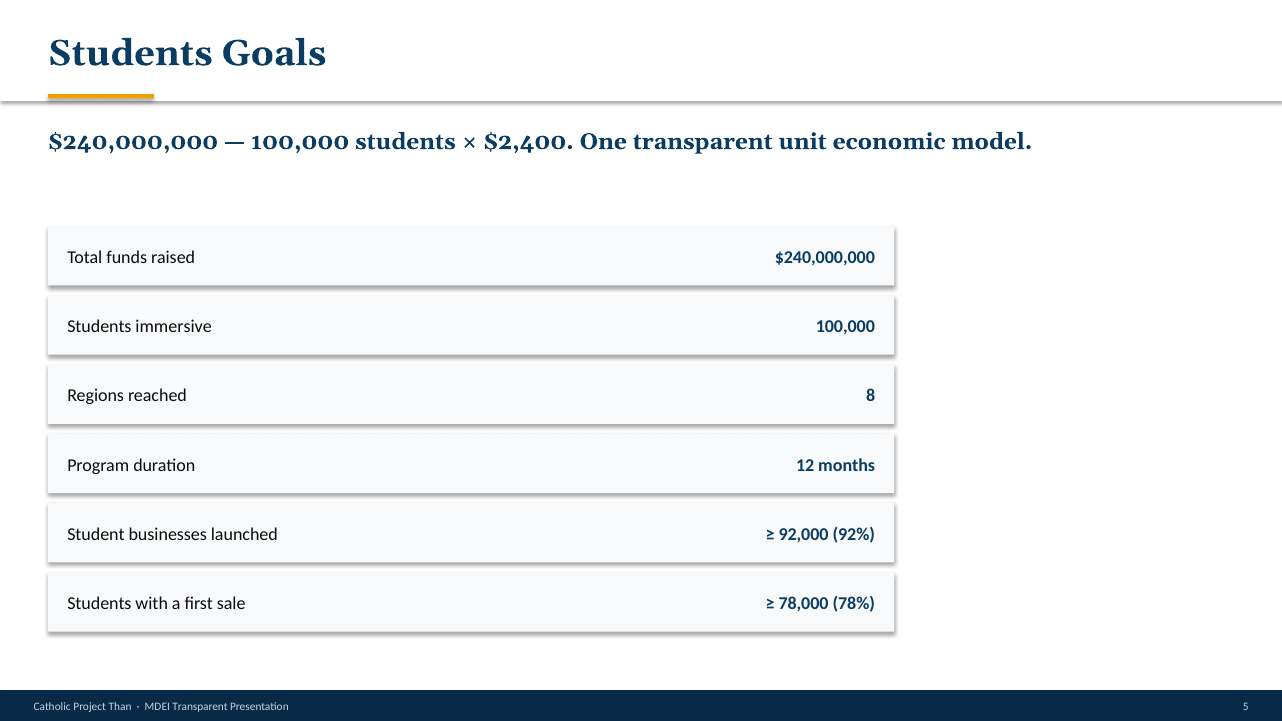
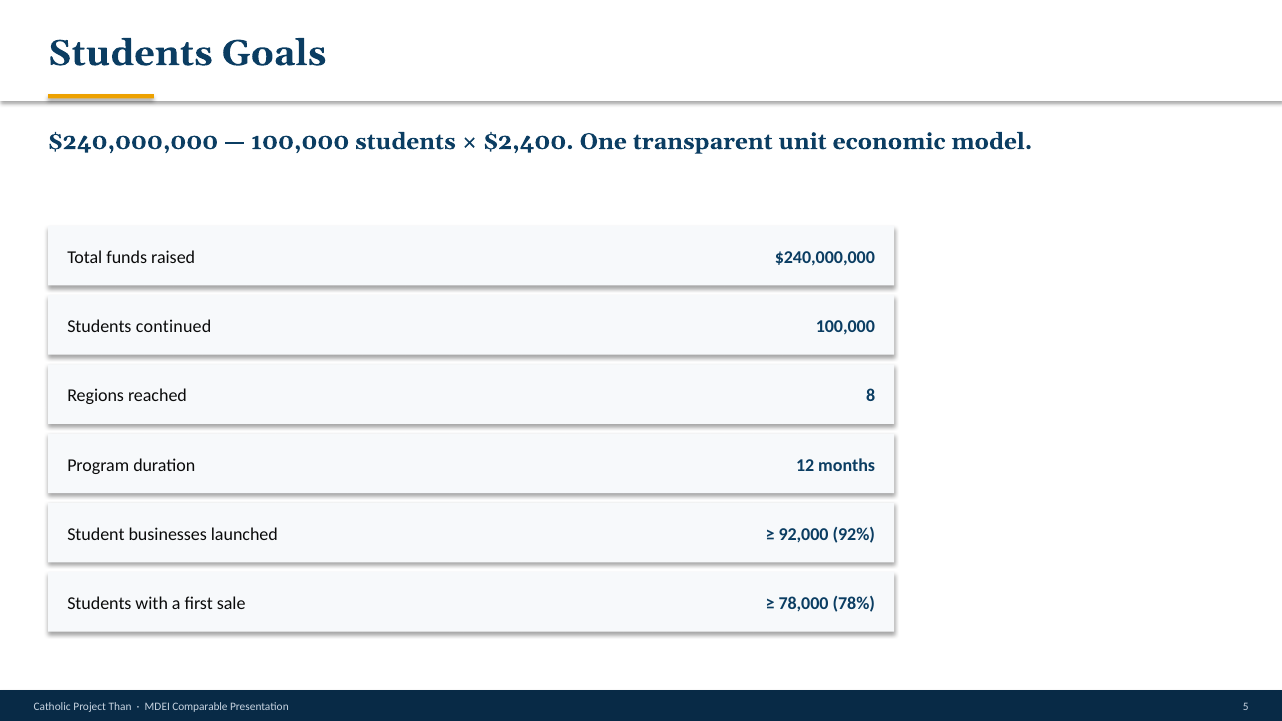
immersive: immersive -> continued (174, 327)
MDEI Transparent: Transparent -> Comparable (200, 707)
